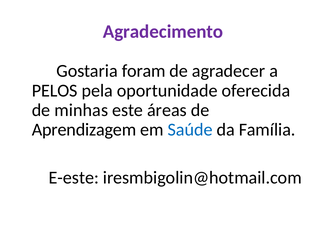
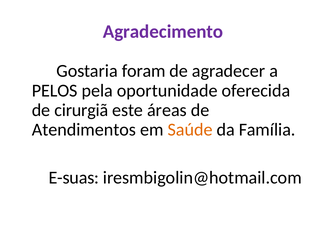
minhas: minhas -> cirurgiã (81, 110)
Aprendizagem: Aprendizagem -> Atendimentos (84, 129)
Saúde colour: blue -> orange (190, 129)
E-este: E-este -> E-suas (74, 177)
